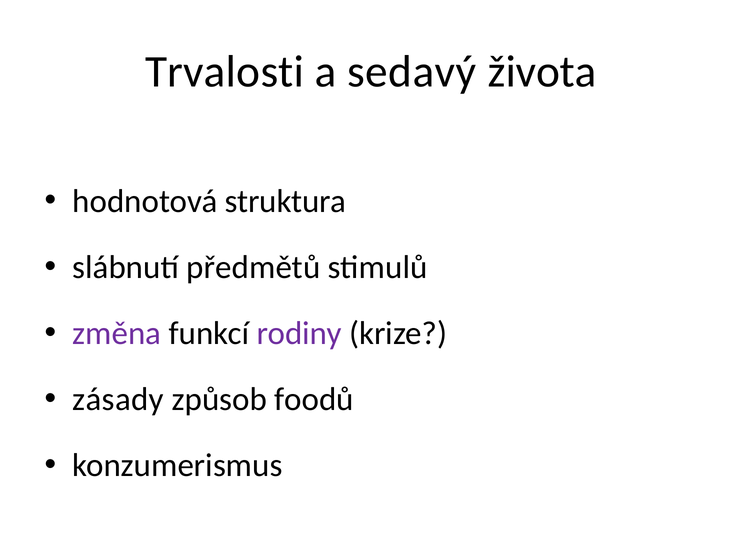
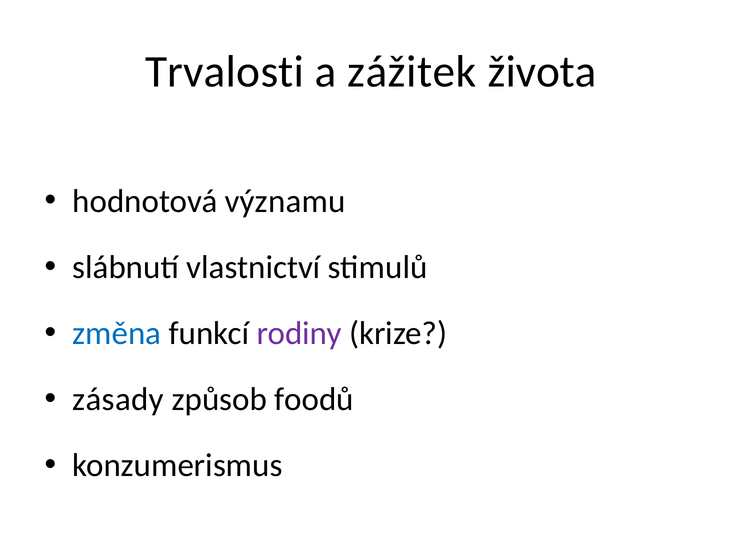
sedavý: sedavý -> zážitek (412, 72)
struktura: struktura -> významu (285, 201)
předmětů: předmětů -> vlastnictví (253, 267)
změna colour: purple -> blue (117, 333)
